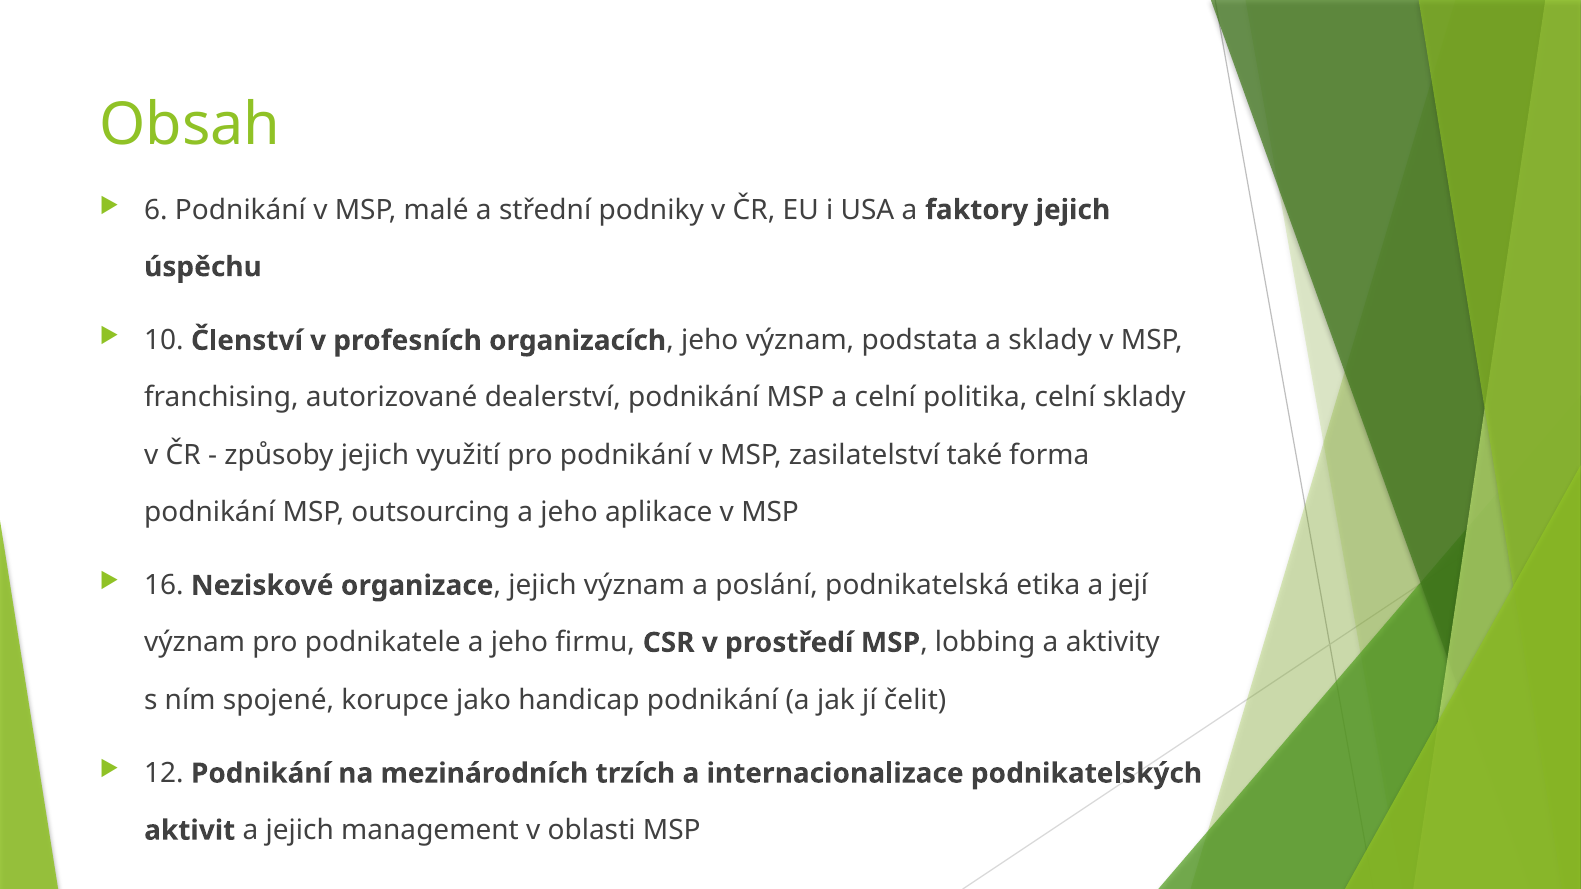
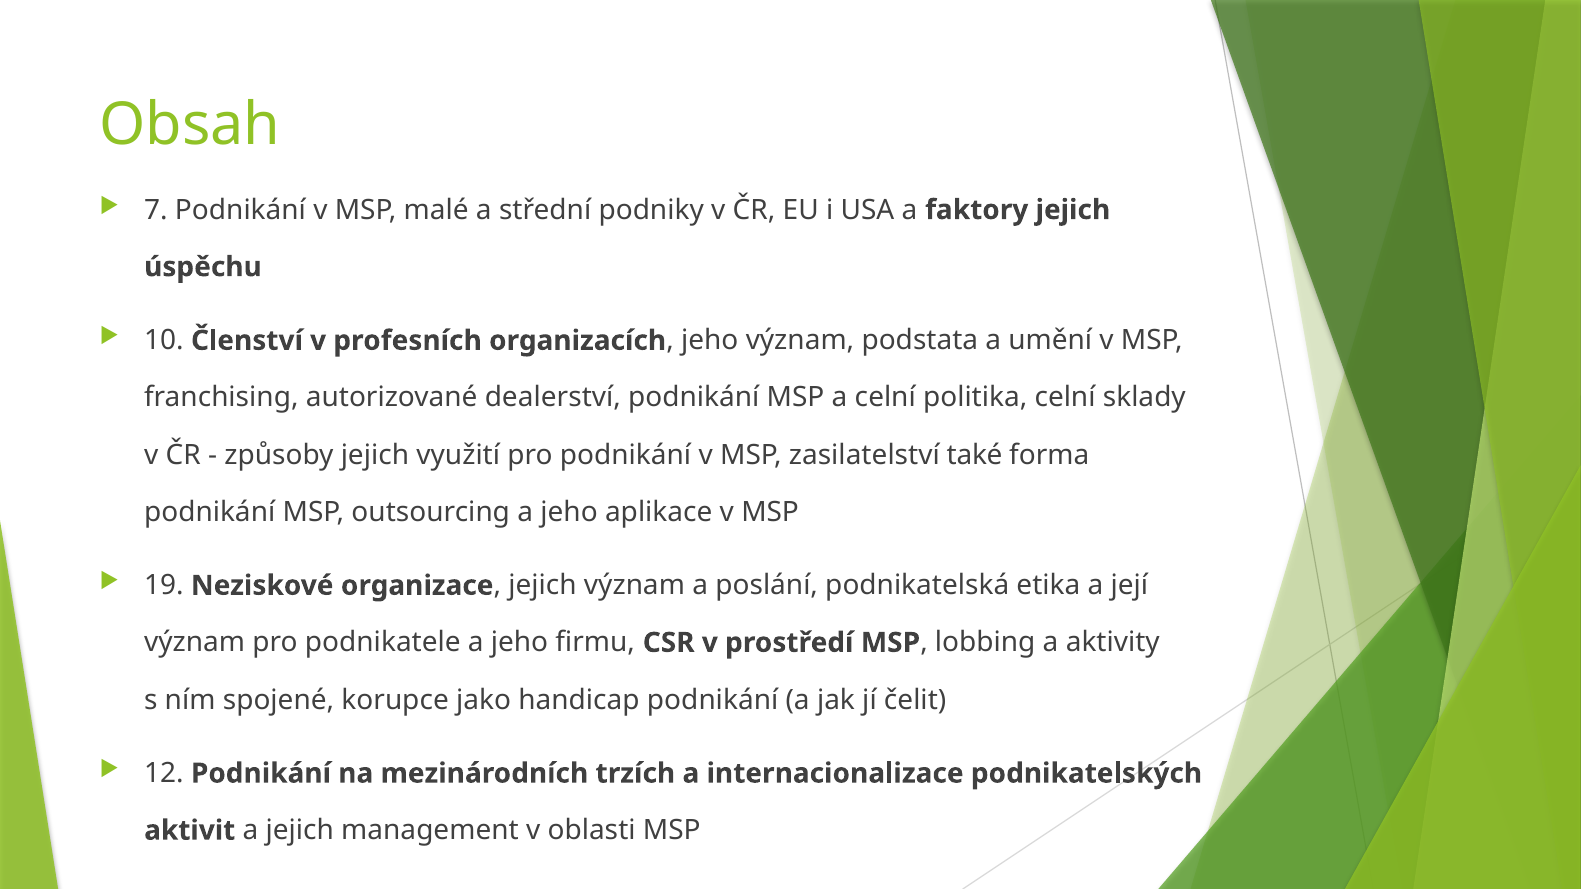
6: 6 -> 7 (156, 210)
a sklady: sklady -> umění (1050, 341)
16: 16 -> 19 (164, 586)
